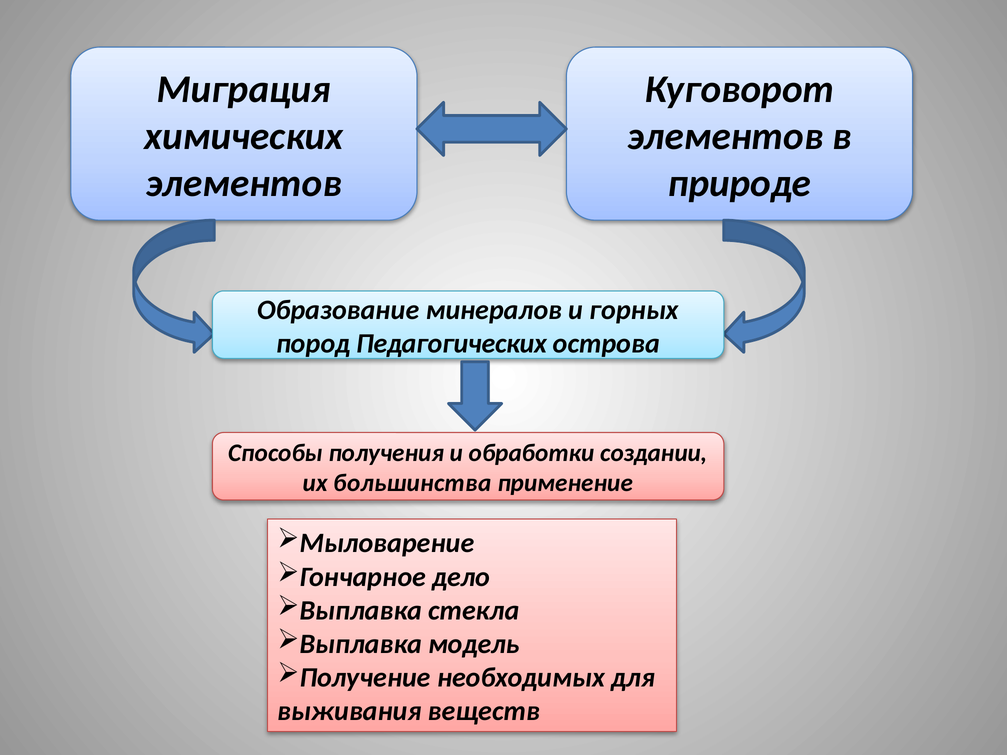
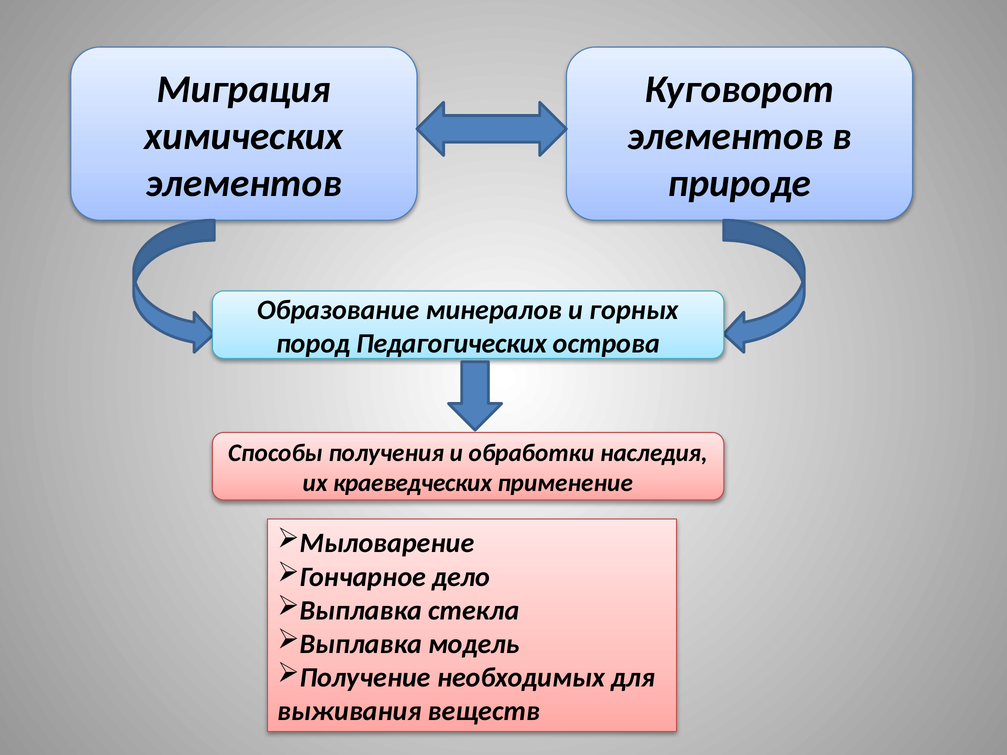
создании: создании -> наследия (654, 453)
большинства: большинства -> краеведческих (413, 483)
